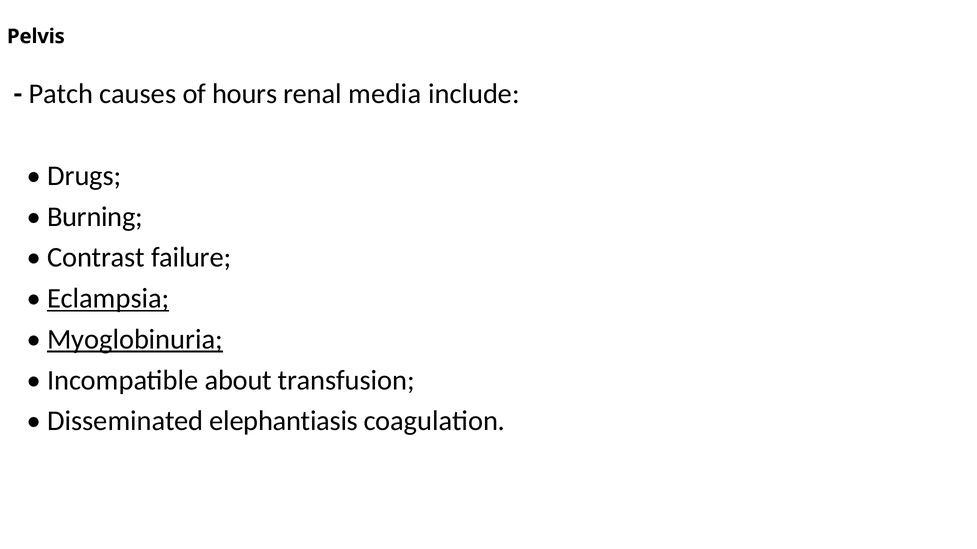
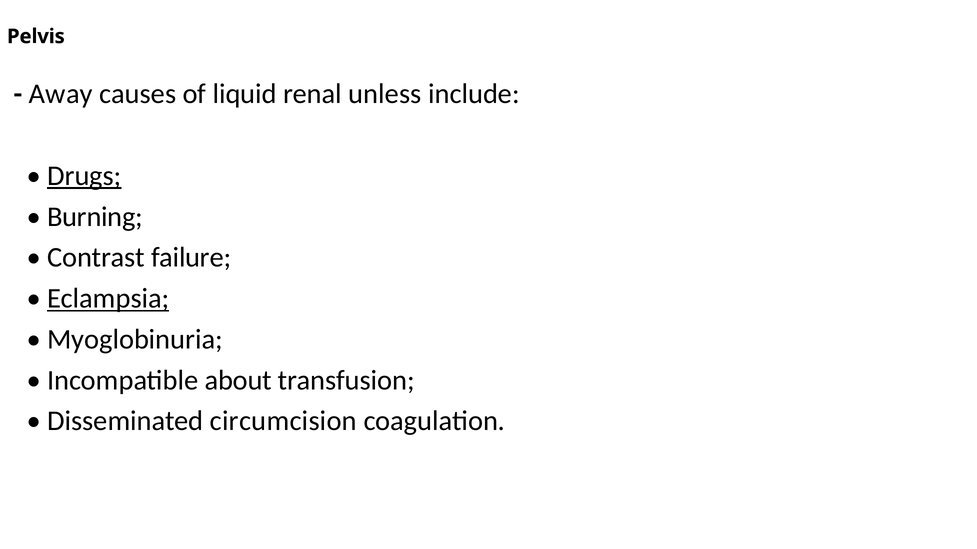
Patch: Patch -> Away (61, 94)
hours: hours -> liquid (245, 94)
media: media -> unless (385, 94)
Drugs underline: none -> present (84, 176)
Myoglobinuria underline: present -> none (135, 340)
elephantiasis: elephantiasis -> circumcision (283, 421)
